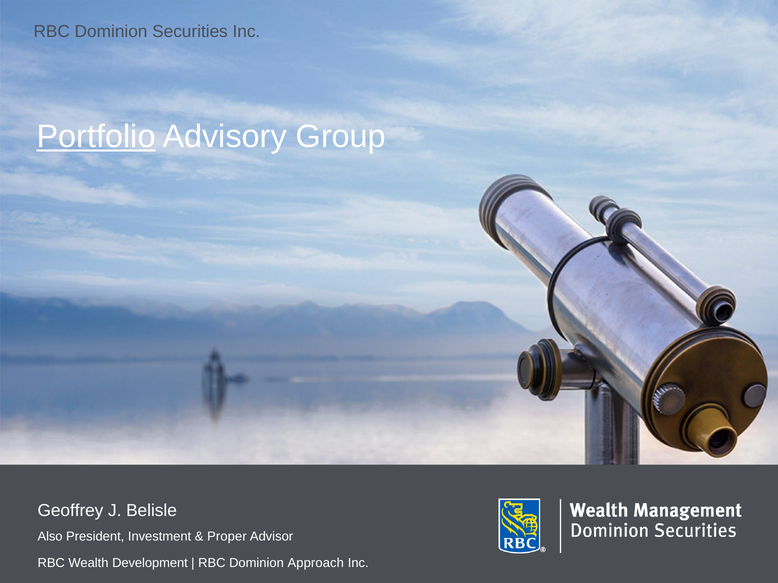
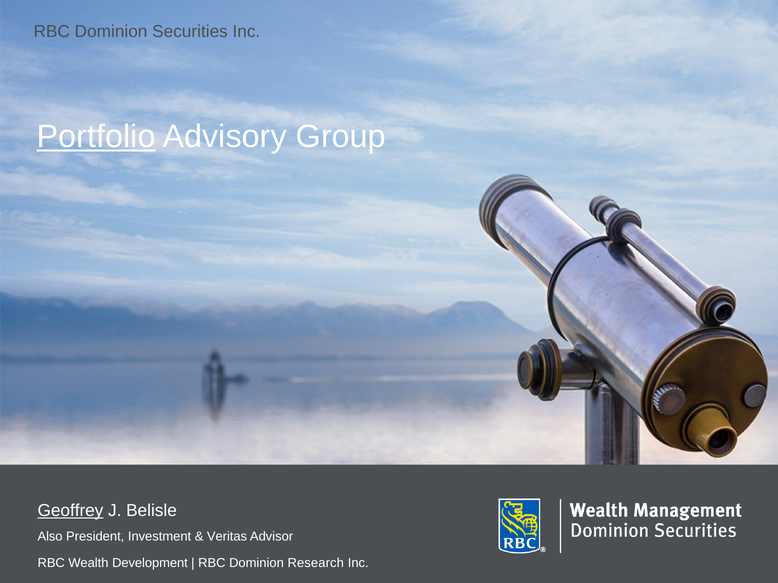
Geoffrey underline: none -> present (70, 511)
Proper: Proper -> Veritas (227, 537)
Approach: Approach -> Research (316, 563)
